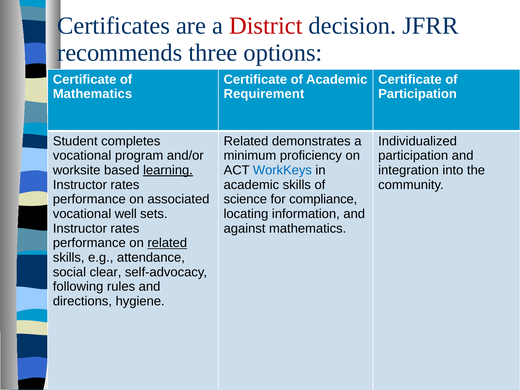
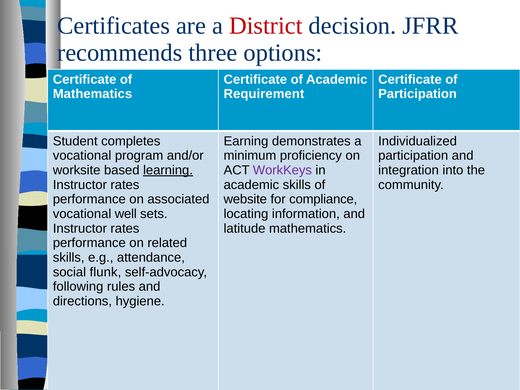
Related: Related -> Earning (246, 141)
WorkKeys colour: blue -> purple (282, 170)
science: science -> website (245, 199)
against: against -> latitude (245, 228)
related underline: present -> none (167, 243)
clear: clear -> flunk (105, 272)
